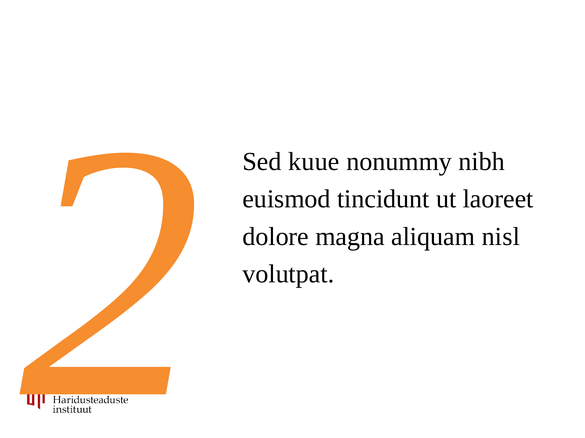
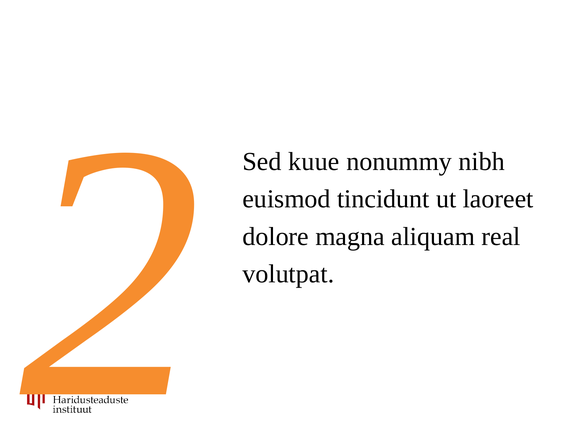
nisl: nisl -> real (501, 237)
